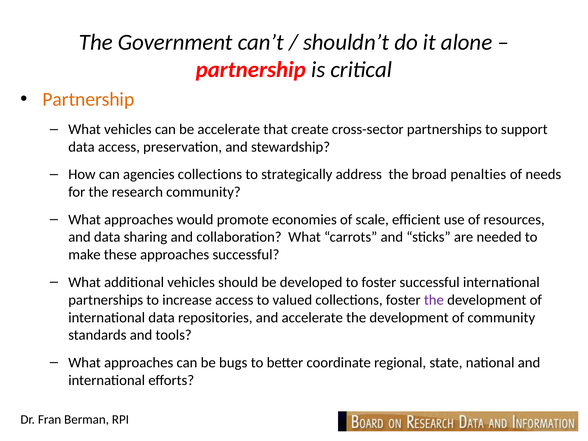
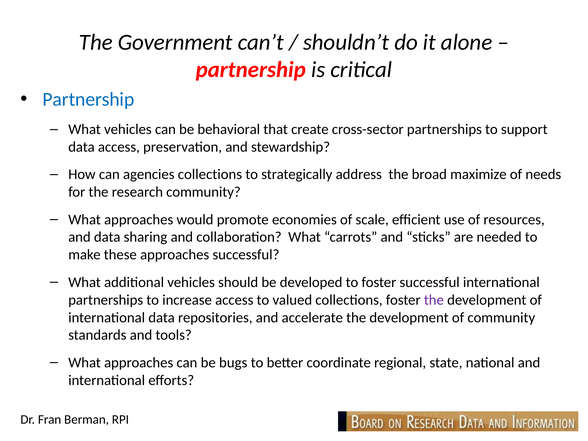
Partnership colour: orange -> blue (88, 99)
be accelerate: accelerate -> behavioral (229, 129)
penalties: penalties -> maximize (478, 174)
